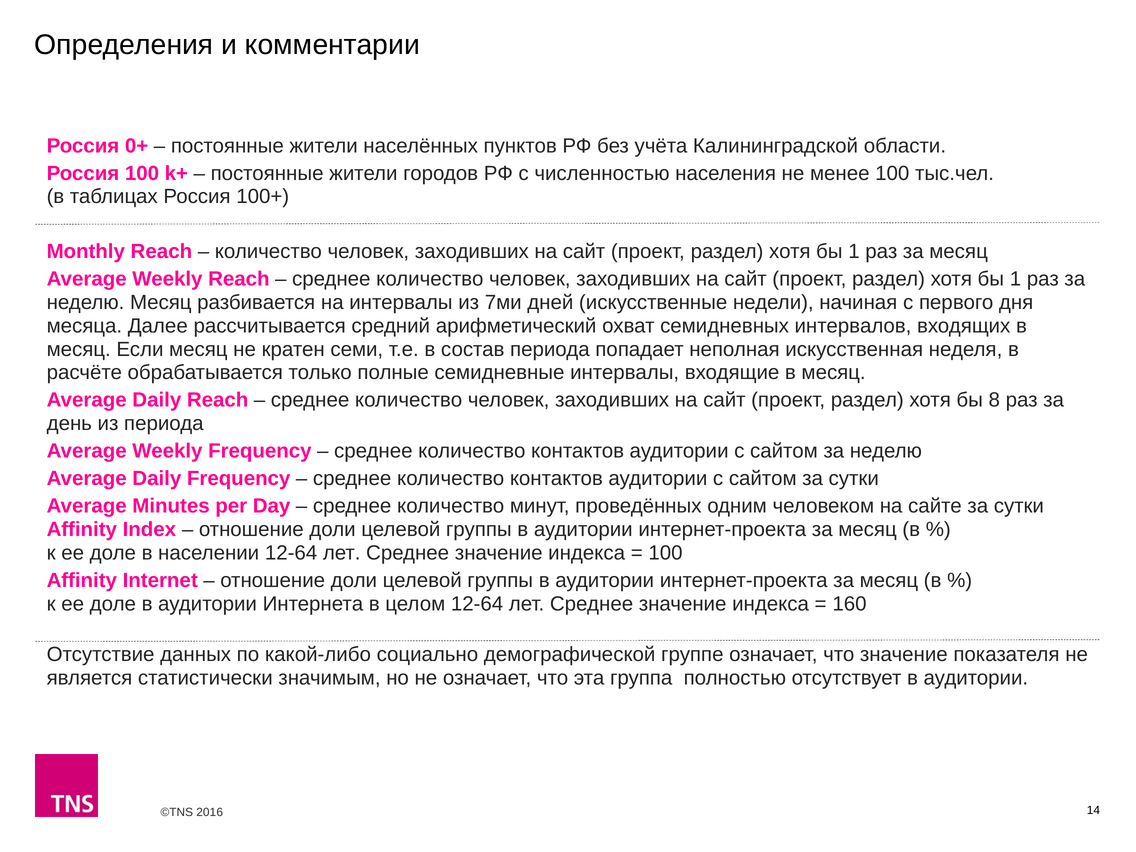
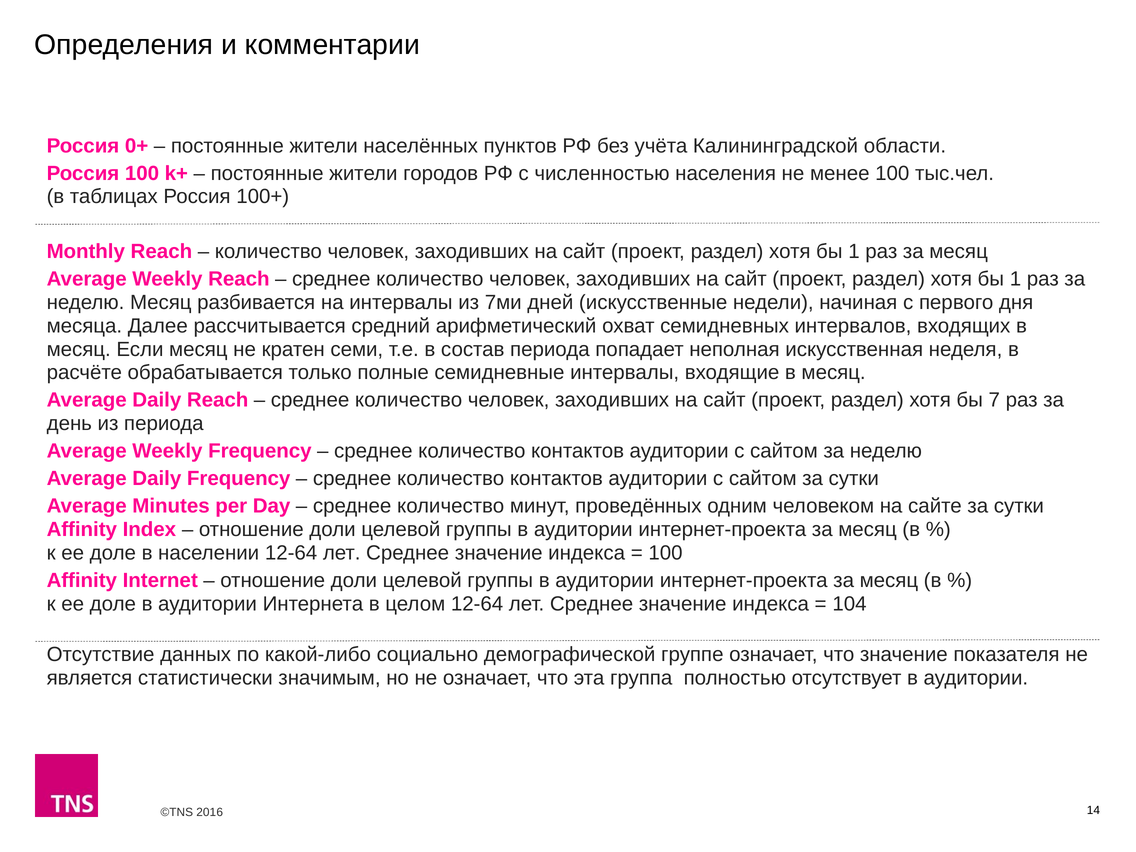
8: 8 -> 7 (994, 400)
160: 160 -> 104 (849, 604)
